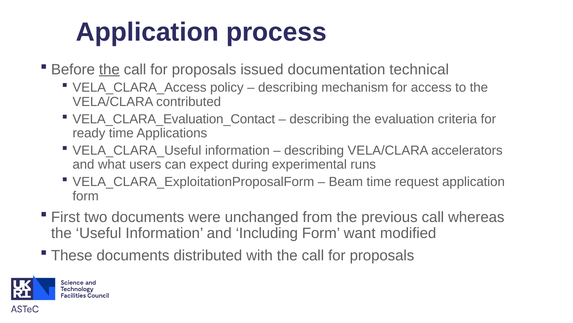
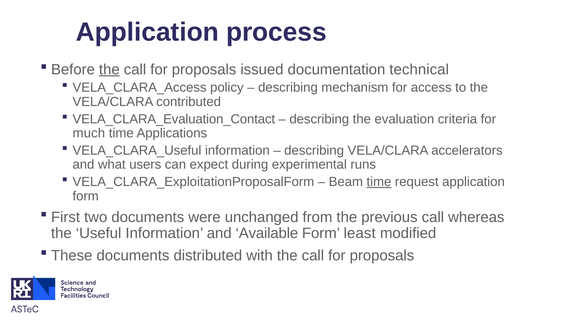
ready: ready -> much (89, 133)
time underline: none -> present (379, 181)
Including: Including -> Available (267, 233)
want: want -> least (360, 233)
